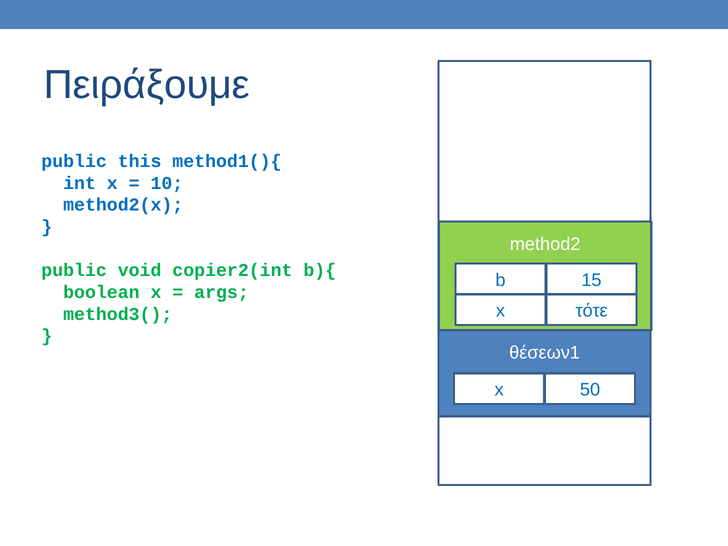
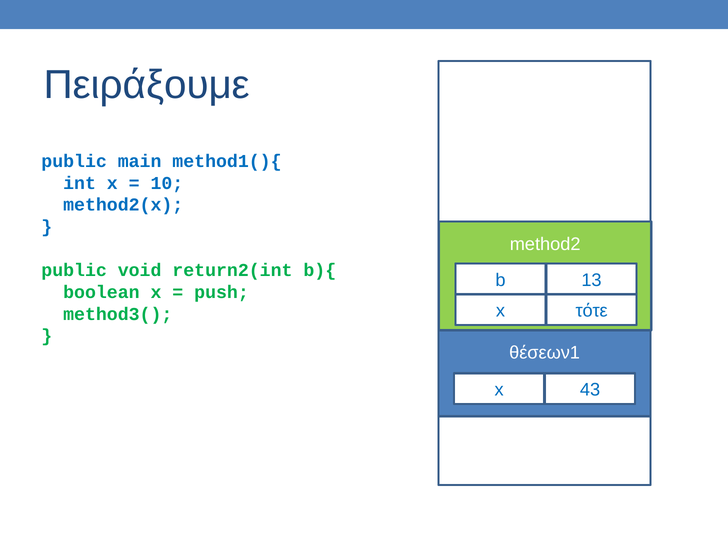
this: this -> main (140, 161)
copier2(int: copier2(int -> return2(int (232, 270)
15: 15 -> 13 (592, 280)
args: args -> push (222, 292)
50: 50 -> 43 (590, 390)
